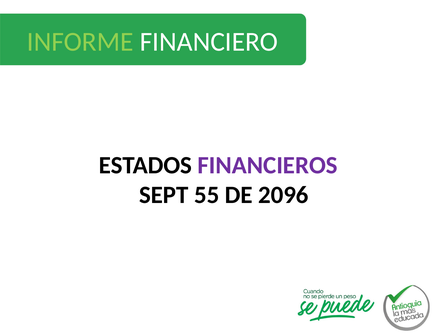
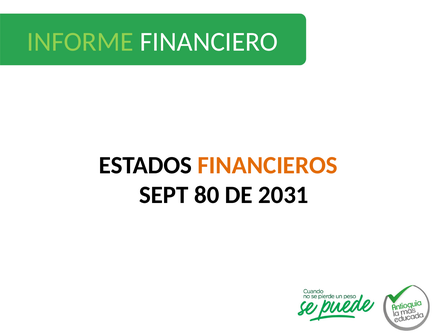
FINANCIEROS colour: purple -> orange (268, 165)
55: 55 -> 80 (207, 195)
2096: 2096 -> 2031 (283, 195)
